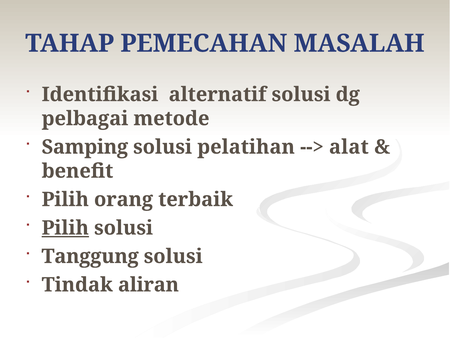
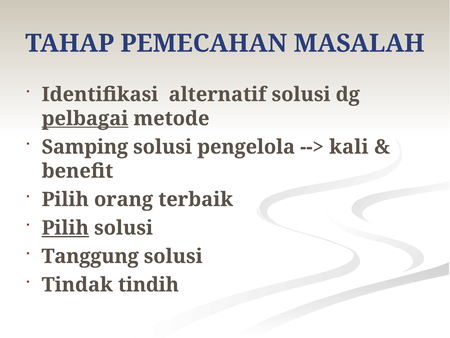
pelbagai underline: none -> present (85, 118)
pelatihan: pelatihan -> pengelola (246, 147)
alat: alat -> kali (349, 147)
aliran: aliran -> tindih (148, 284)
